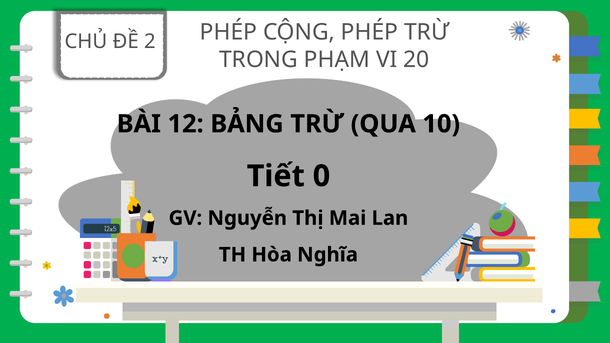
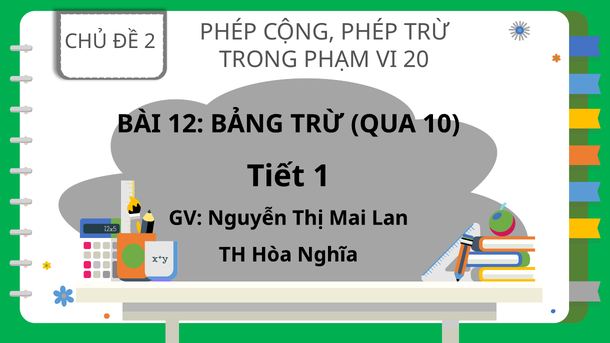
0: 0 -> 1 (321, 176)
